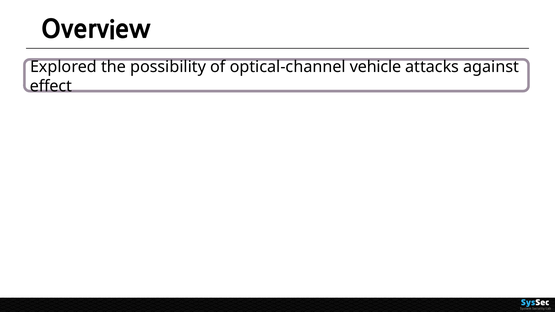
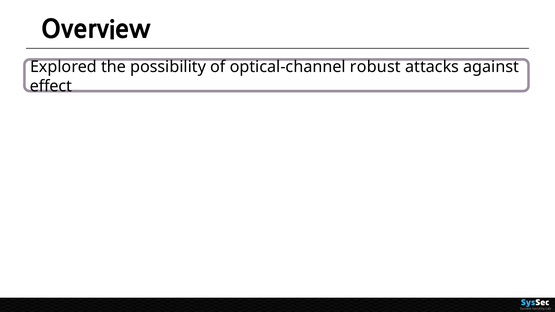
vehicle: vehicle -> robust (375, 67)
